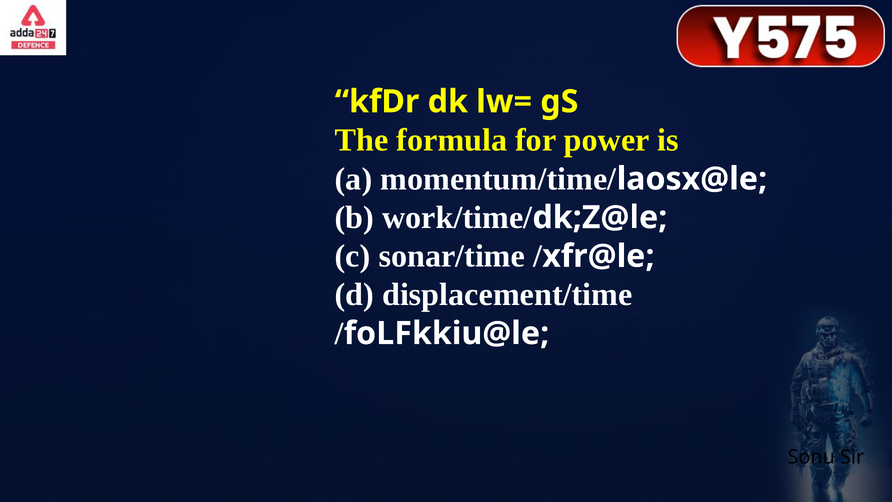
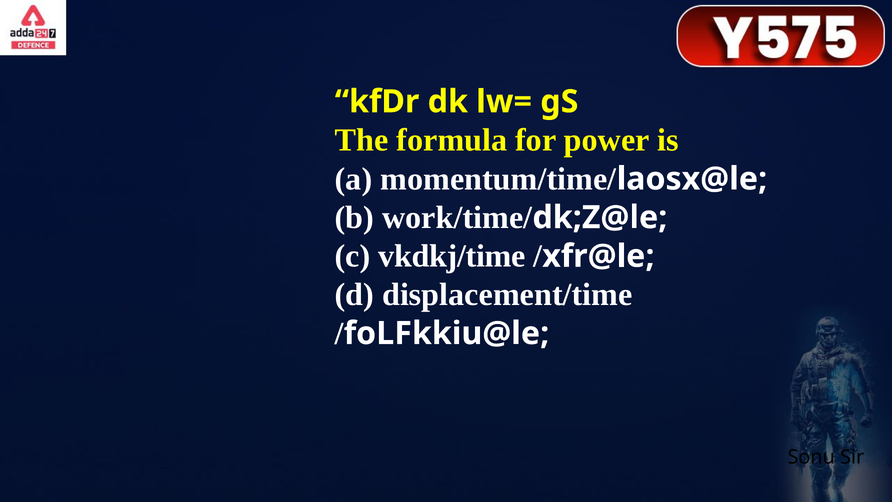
sonar/time: sonar/time -> vkdkj/time (452, 256)
